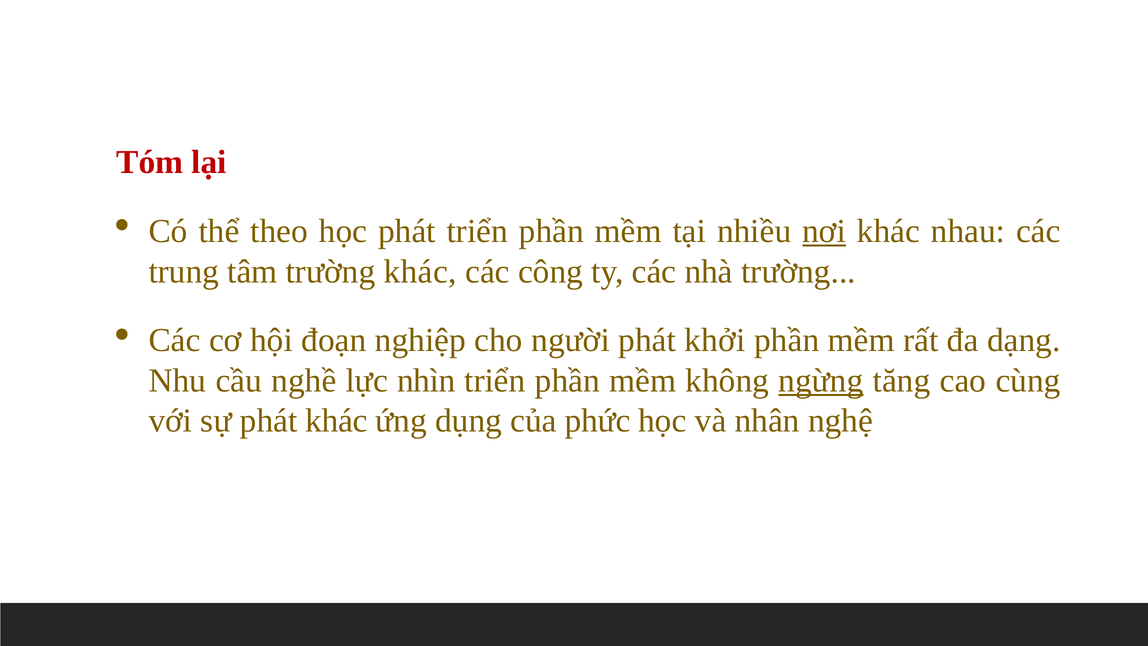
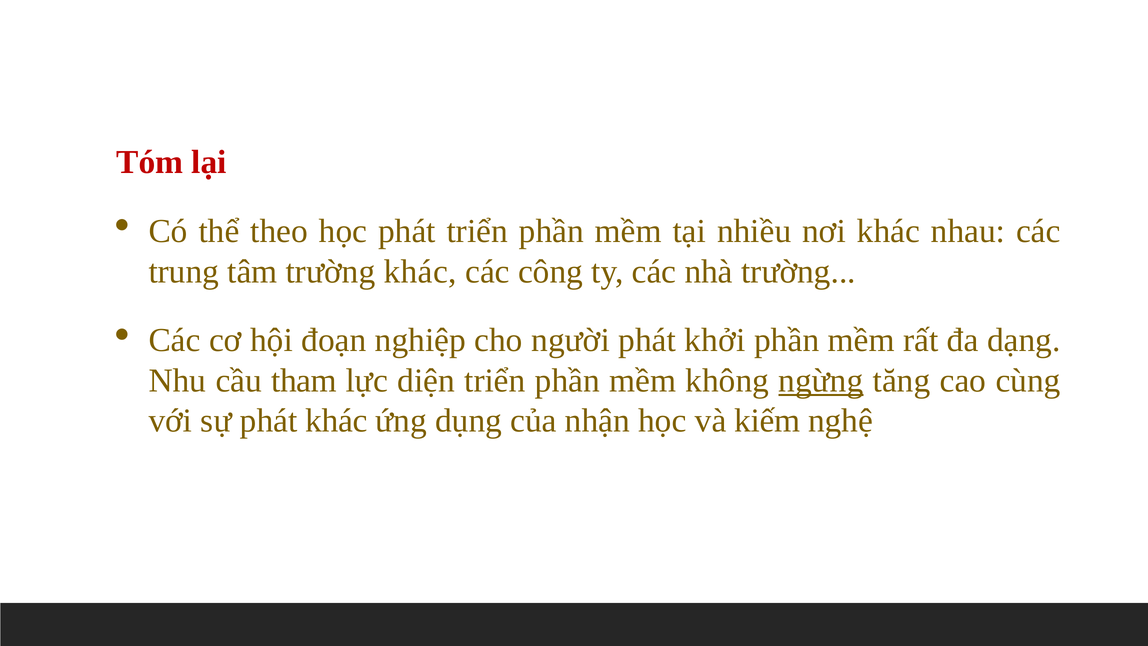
nơi underline: present -> none (824, 231)
nghề: nghề -> tham (304, 380)
nhìn: nhìn -> diện (426, 380)
phức: phức -> nhận (597, 421)
nhân: nhân -> kiếm (767, 421)
